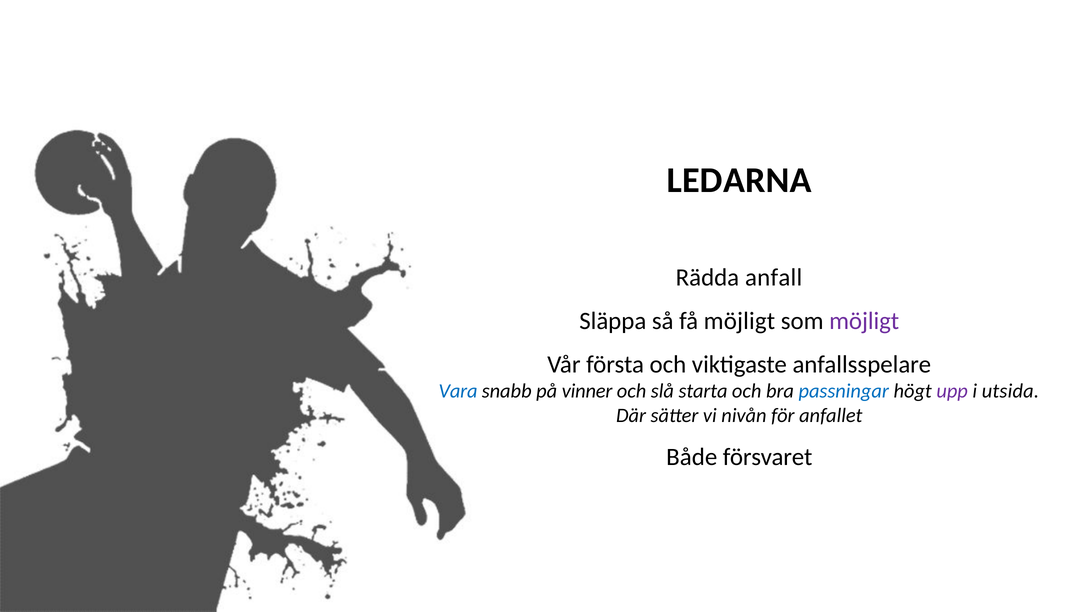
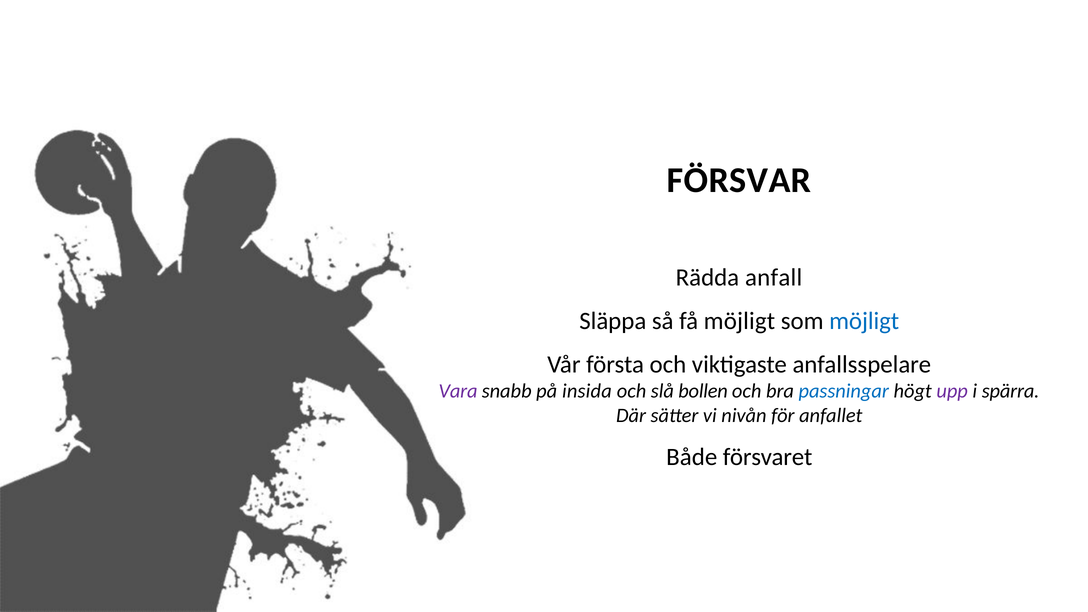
LEDARNA: LEDARNA -> FÖRSVAR (739, 180)
möjligt colour: purple -> blue (864, 321)
Vara colour: blue -> purple (458, 391)
vinner: vinner -> insida (587, 391)
starta: starta -> bollen (703, 391)
utsida: utsida -> spärra (1011, 391)
